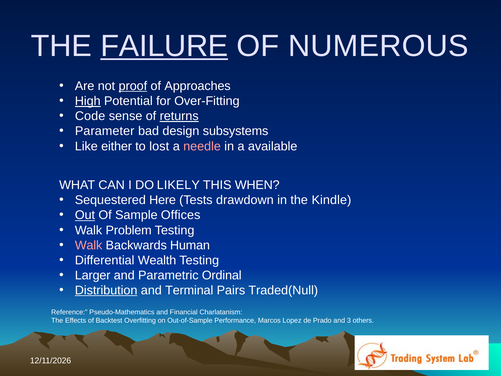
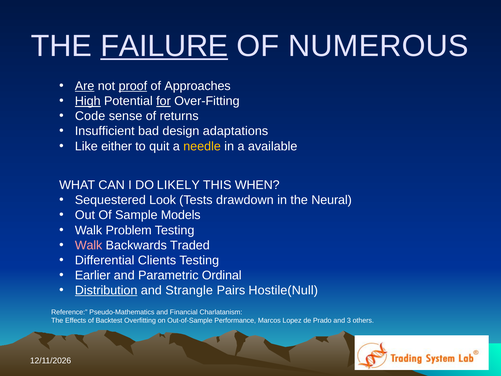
Are underline: none -> present (85, 86)
for underline: none -> present (163, 101)
returns underline: present -> none (179, 116)
Parameter: Parameter -> Insufficient (105, 131)
subsystems: subsystems -> adaptations (235, 131)
lost: lost -> quit (159, 146)
needle colour: pink -> yellow (202, 146)
Here: Here -> Look (163, 200)
Kindle: Kindle -> Neural (332, 200)
Out underline: present -> none (85, 215)
Offices: Offices -> Models (181, 215)
Human: Human -> Traded (190, 245)
Wealth: Wealth -> Clients (157, 260)
Larger: Larger -> Earlier (93, 275)
Terminal: Terminal -> Strangle (189, 290)
Traded(Null: Traded(Null -> Hostile(Null (283, 290)
